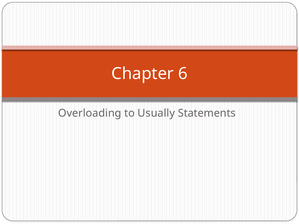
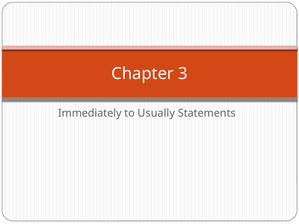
6: 6 -> 3 (183, 74)
Overloading: Overloading -> Immediately (90, 113)
